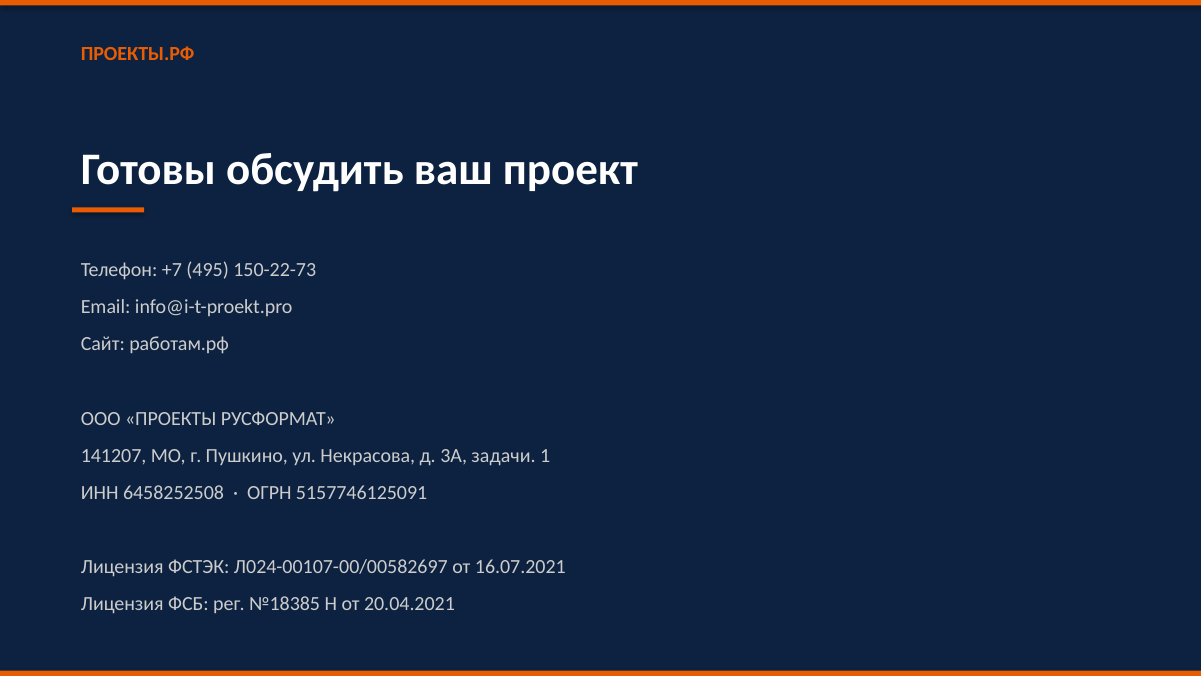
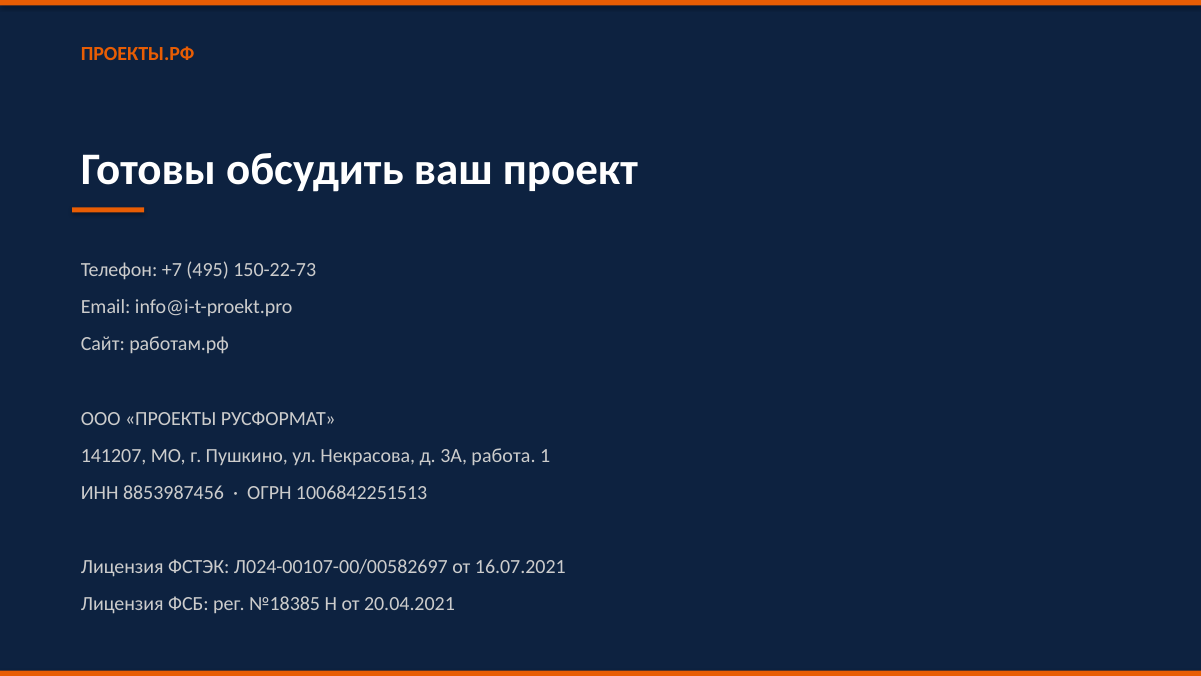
задачи: задачи -> работа (504, 455)
6458252508: 6458252508 -> 8853987456 (174, 492)
5157746125091: 5157746125091 -> 1006842251513 (362, 492)
